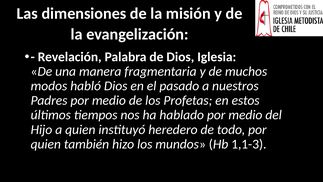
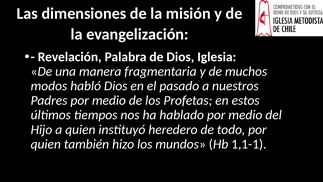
1,1-3: 1,1-3 -> 1,1-1 (249, 144)
